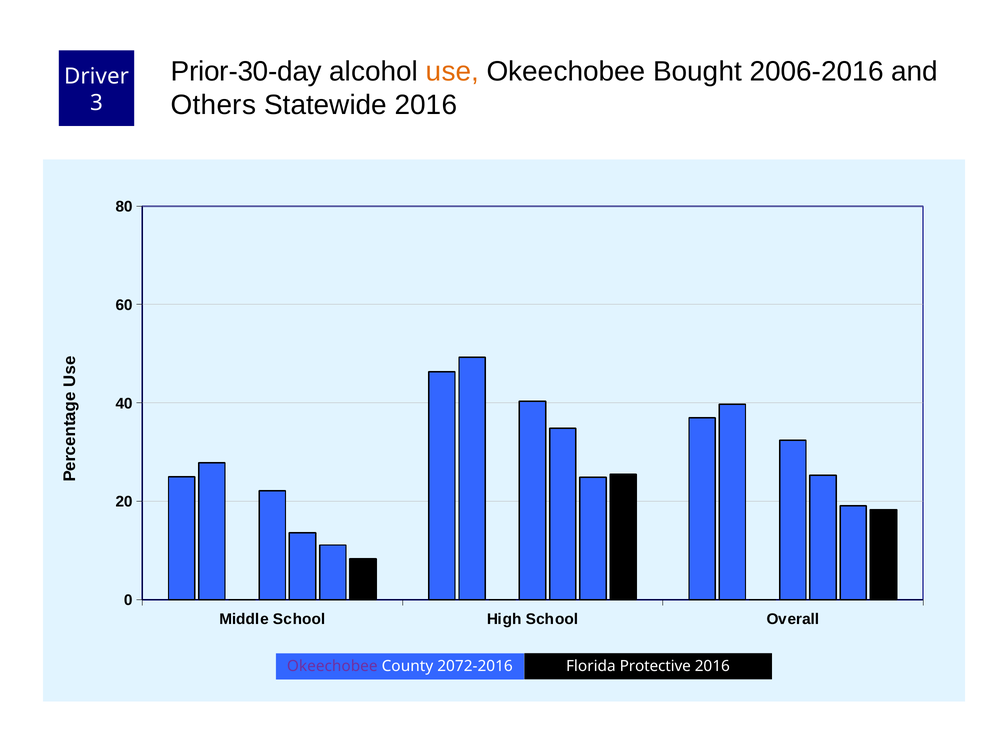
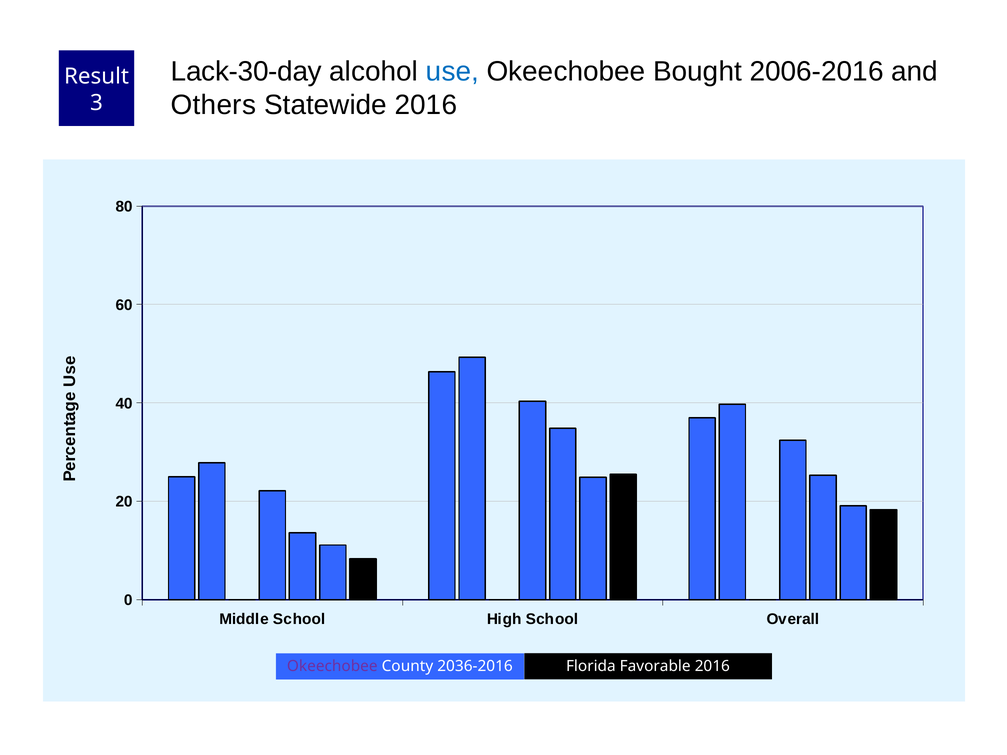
Prior-30-day: Prior-30-day -> Lack-30-day (246, 72)
use colour: orange -> blue (452, 72)
Driver: Driver -> Result (97, 76)
2072-2016: 2072-2016 -> 2036-2016 (475, 667)
Protective: Protective -> Favorable (655, 666)
